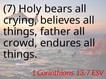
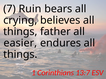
Holy: Holy -> Ruin (30, 9)
crowd: crowd -> easier (20, 43)
